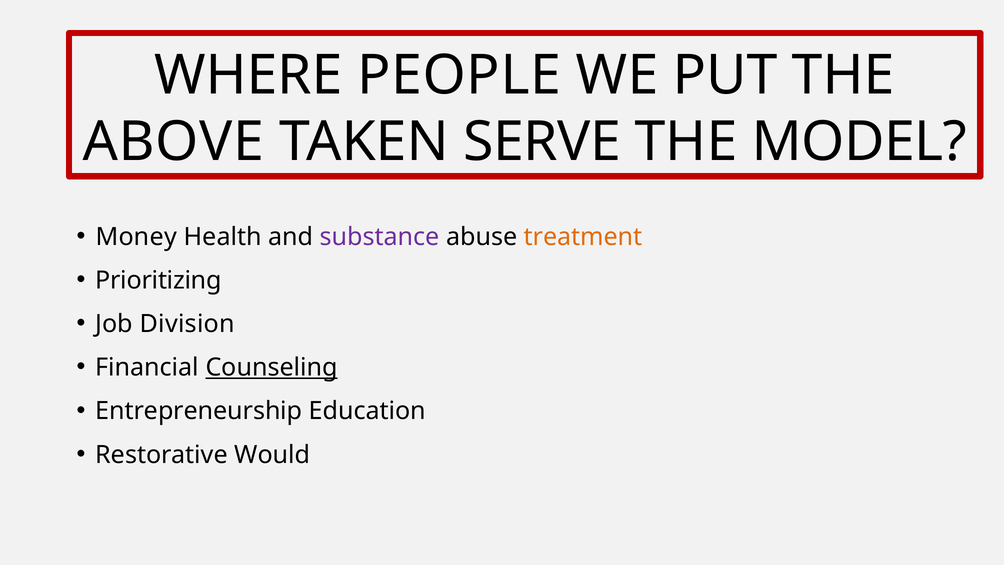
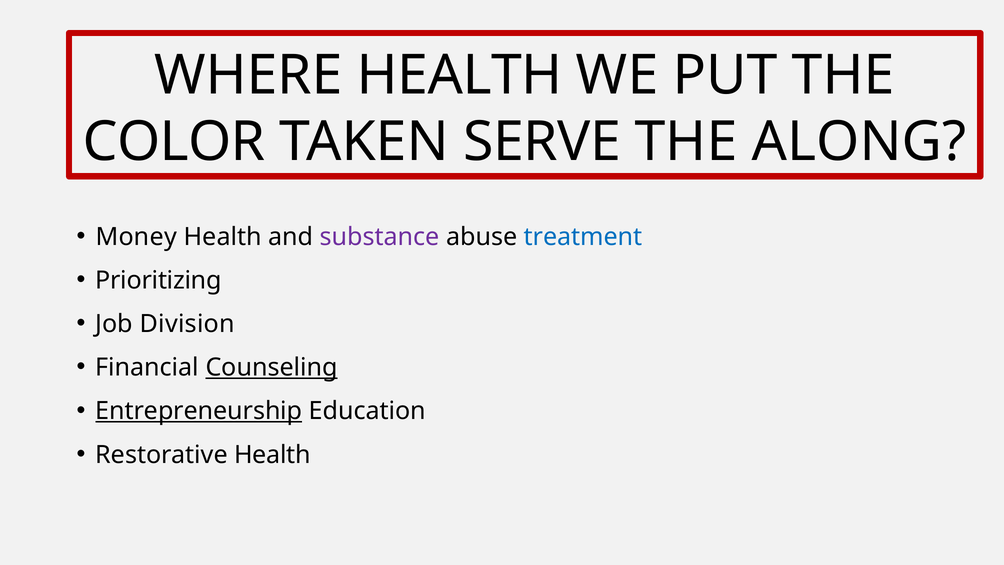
WHERE PEOPLE: PEOPLE -> HEALTH (460, 75)
ABOVE: ABOVE -> COLOR (174, 142)
MODEL: MODEL -> ALONG (859, 142)
treatment colour: orange -> blue (583, 237)
Entrepreneurship underline: none -> present (199, 411)
Restorative Would: Would -> Health (272, 455)
